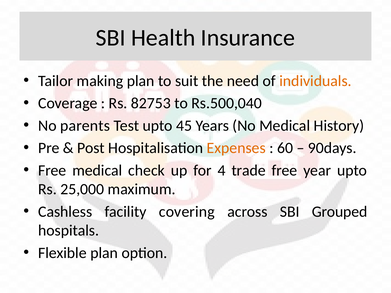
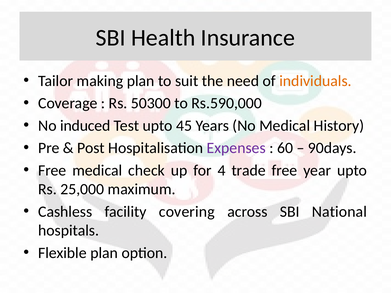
82753: 82753 -> 50300 (151, 103)
Rs.500,040: Rs.500,040 -> Rs.590,000 (227, 103)
parents: parents -> induced (85, 126)
Expenses colour: orange -> purple (236, 148)
Grouped: Grouped -> National (339, 212)
